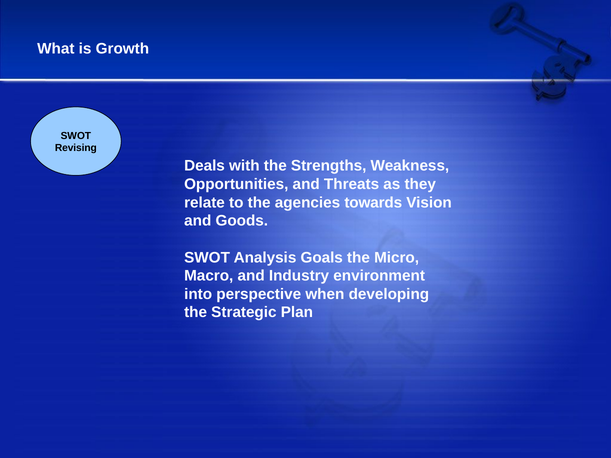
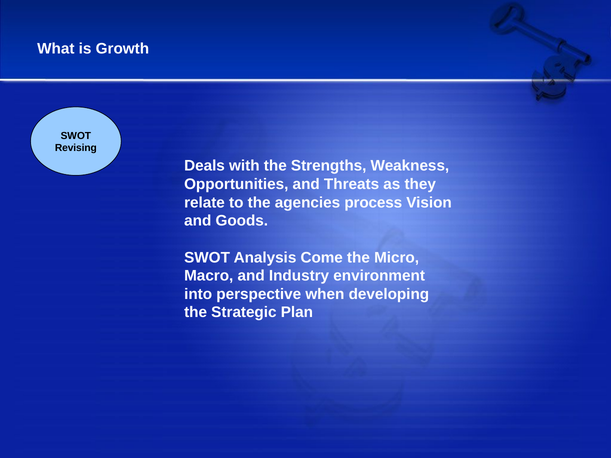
towards: towards -> process (373, 203)
Goals: Goals -> Come (322, 258)
